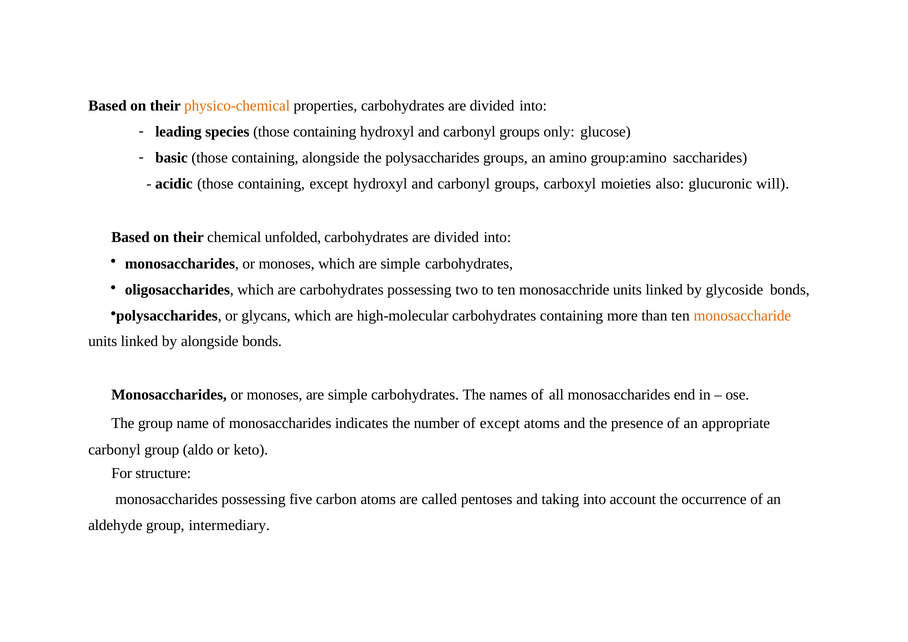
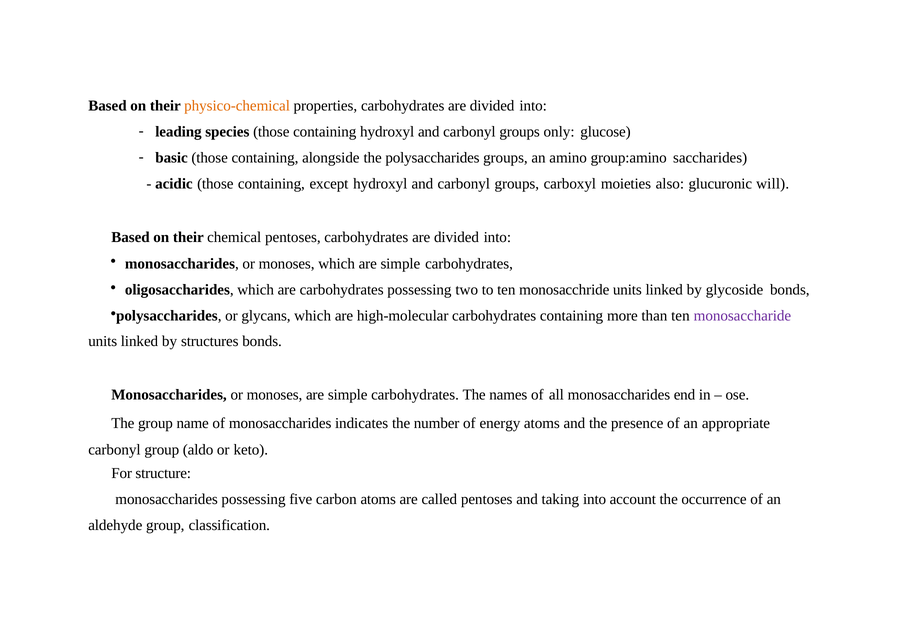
chemical unfolded: unfolded -> pentoses (293, 238)
monosaccharide colour: orange -> purple (742, 316)
by alongside: alongside -> structures (210, 342)
of except: except -> energy (500, 423)
intermediary: intermediary -> classification (229, 525)
